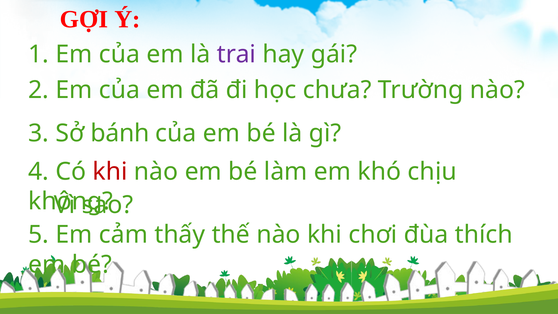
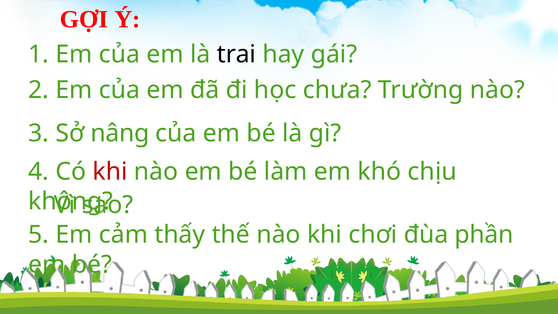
trai colour: purple -> black (236, 54)
bánh: bánh -> nâng (120, 133)
thích: thích -> phần (484, 235)
